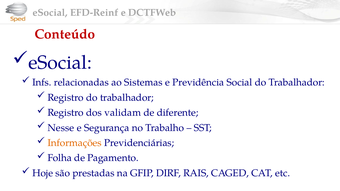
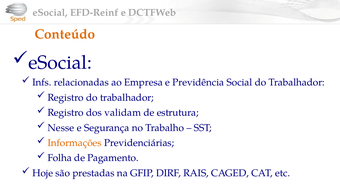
Conteúdo colour: red -> orange (65, 34)
Sistemas: Sistemas -> Empresa (143, 83)
diferente: diferente -> estrutura (178, 113)
